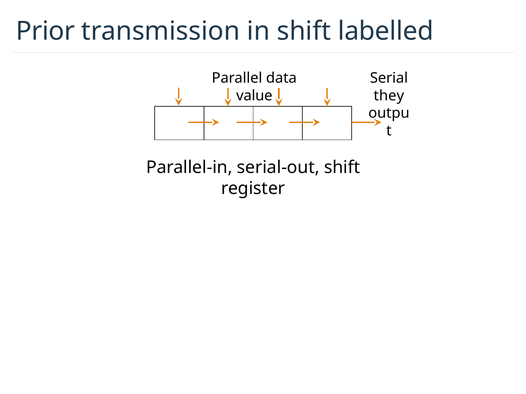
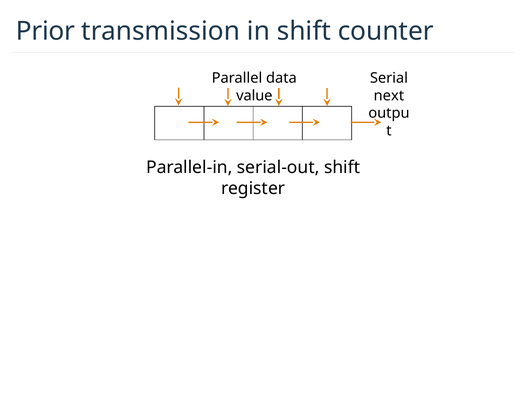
labelled: labelled -> counter (386, 31)
they: they -> next (389, 96)
